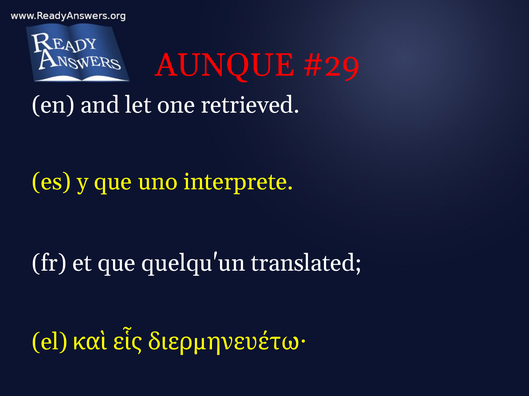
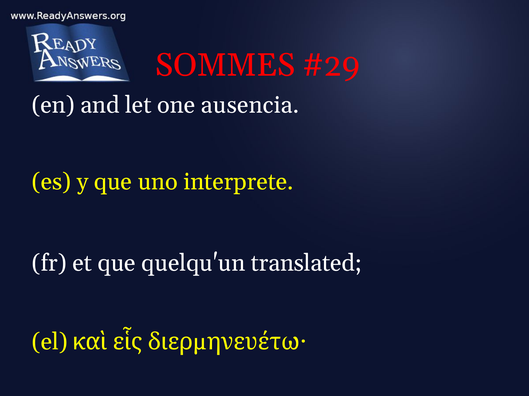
AUNQUE: AUNQUE -> SOMMES (225, 65)
retrieved: retrieved -> ausencia (250, 105)
